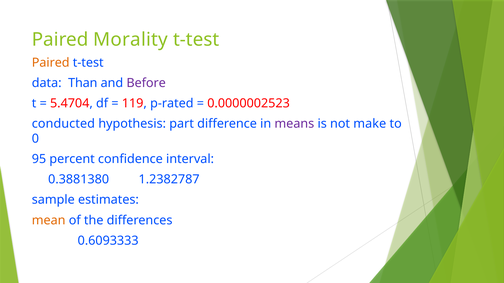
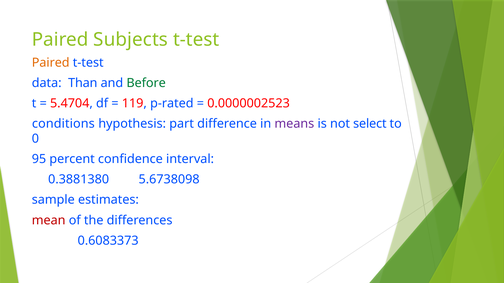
Morality: Morality -> Subjects (131, 40)
Before colour: purple -> green (146, 83)
conducted: conducted -> conditions (63, 124)
make: make -> select (370, 124)
1.2382787: 1.2382787 -> 5.6738098 (169, 180)
mean colour: orange -> red (49, 221)
0.6093333: 0.6093333 -> 0.6083373 (108, 241)
